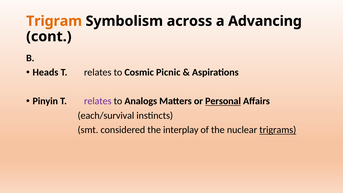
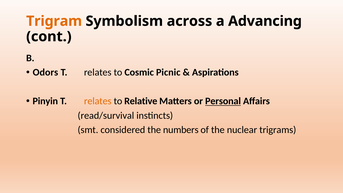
Heads: Heads -> Odors (45, 72)
relates colour: purple -> orange (98, 101)
Analogs: Analogs -> Relative (141, 101)
each/survival: each/survival -> read/survival (106, 116)
interplay: interplay -> numbers (181, 130)
trigrams underline: present -> none (278, 130)
